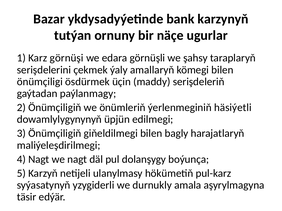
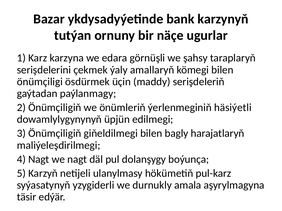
görnüşi: görnüşi -> karzyna (67, 58)
